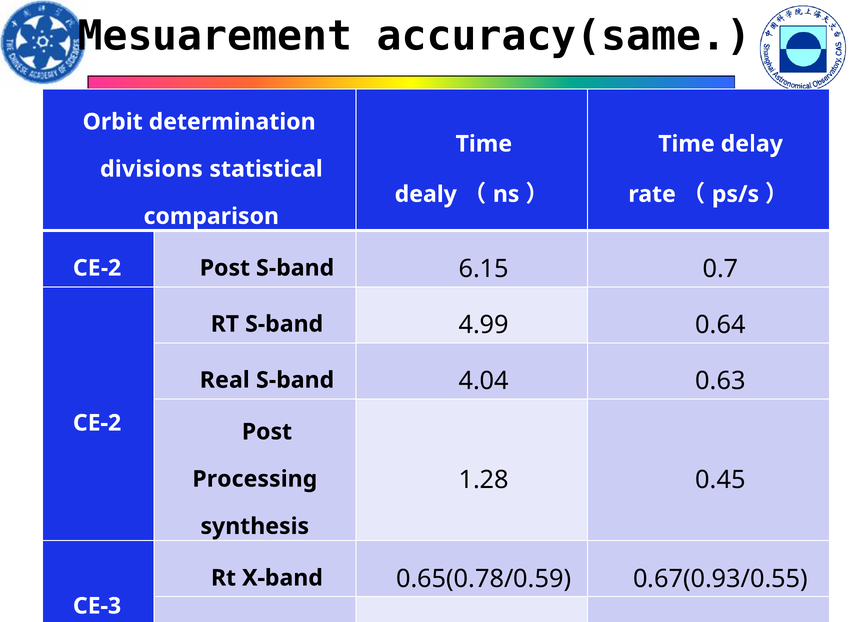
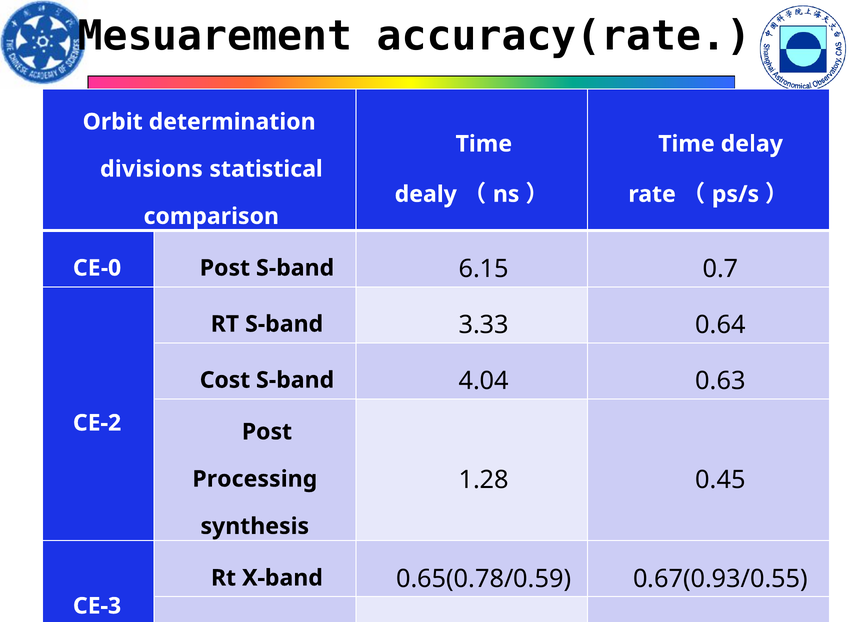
accuracy(same: accuracy(same -> accuracy(rate (564, 36)
CE-2: CE-2 -> CE-0 (97, 268)
4.99: 4.99 -> 3.33 (484, 325)
Real: Real -> Cost (225, 380)
